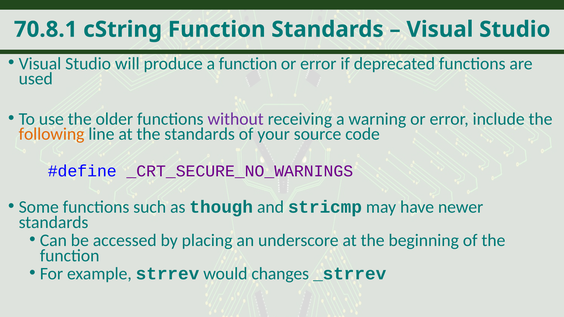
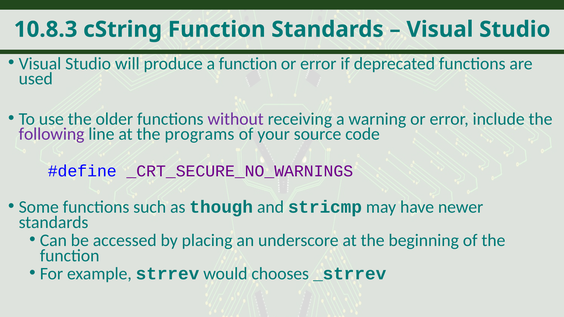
70.8.1: 70.8.1 -> 10.8.3 (46, 29)
following colour: orange -> purple (52, 134)
the standards: standards -> programs (200, 134)
changes: changes -> chooses (280, 274)
